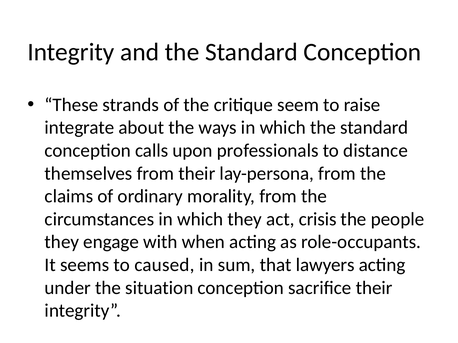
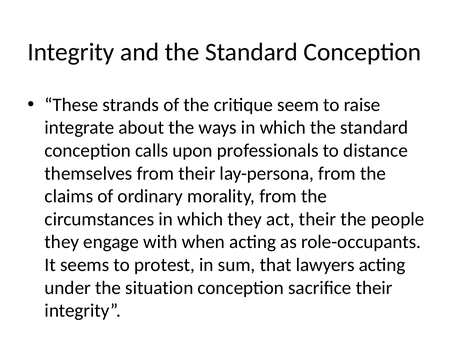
act crisis: crisis -> their (318, 219)
caused: caused -> protest (165, 265)
